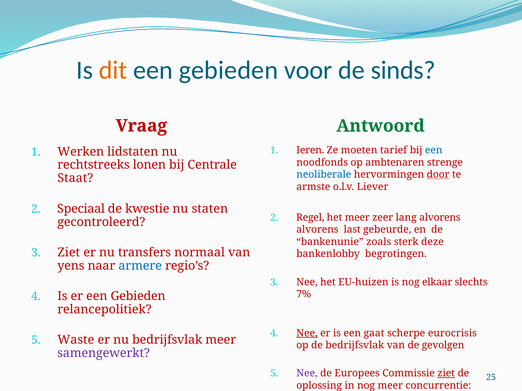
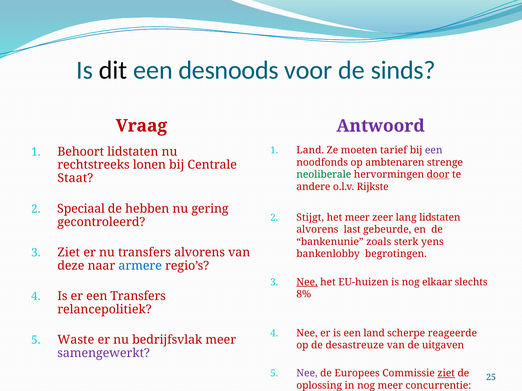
dit colour: orange -> black (113, 70)
gebieden: gebieden -> desnoods (229, 70)
Antwoord colour: green -> purple (381, 126)
Ieren: Ieren -> Land (310, 150)
een colour: blue -> purple (434, 150)
Werken: Werken -> Behoort (81, 152)
neoliberale colour: blue -> green (324, 175)
armste: armste -> andere (313, 187)
Liever: Liever -> Rijkste (373, 187)
kwestie: kwestie -> hebben (147, 209)
staten: staten -> gering (210, 209)
Regel: Regel -> Stijgt (310, 218)
lang alvorens: alvorens -> lidstaten (440, 218)
deze: deze -> yens (432, 242)
transfers normaal: normaal -> alvorens (200, 253)
yens: yens -> deze (71, 266)
Nee underline: none -> present (307, 282)
7%: 7% -> 8% (304, 295)
er een Gebieden: Gebieden -> Transfers (138, 296)
Nee underline: present -> none (307, 333)
een gaat: gaat -> land (374, 333)
eurocrisis: eurocrisis -> reageerde (452, 333)
de bedrijfsvlak: bedrijfsvlak -> desastreuze (355, 346)
gevolgen: gevolgen -> uitgaven (443, 346)
